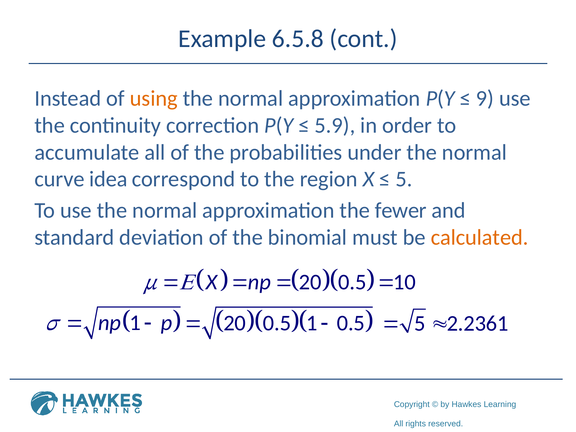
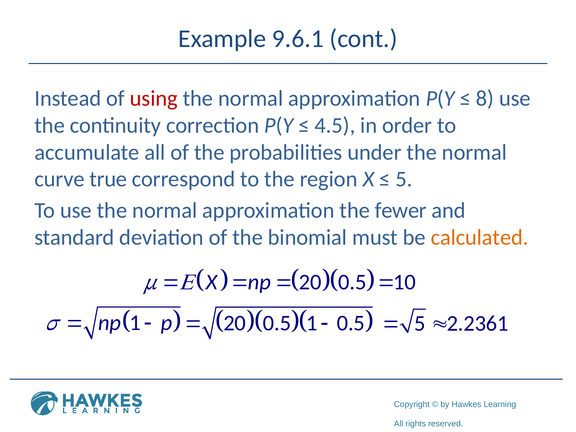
6.5.8: 6.5.8 -> 9.6.1 (298, 39)
using colour: orange -> red (154, 98)
9: 9 -> 8 (485, 98)
5.9: 5.9 -> 4.5 (335, 125)
idea: idea -> true (108, 179)
